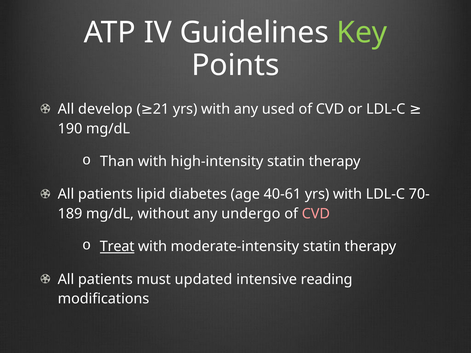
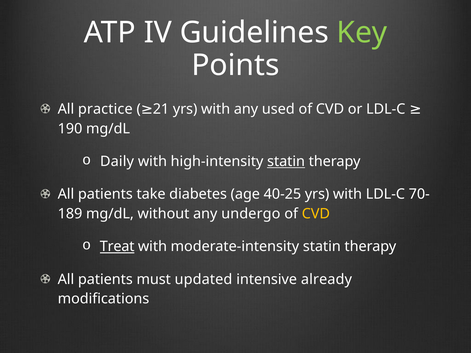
develop: develop -> practice (105, 109)
Than: Than -> Daily (117, 162)
statin underline: none -> present (286, 162)
lipid: lipid -> take (151, 194)
40-61: 40-61 -> 40-25 (282, 194)
CVD colour: pink -> yellow (316, 214)
reading: reading -> already (326, 279)
